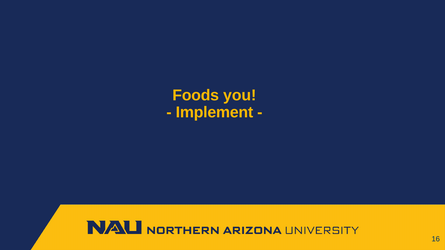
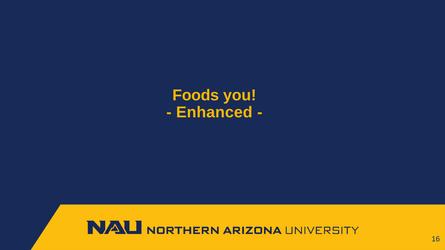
Implement: Implement -> Enhanced (214, 112)
